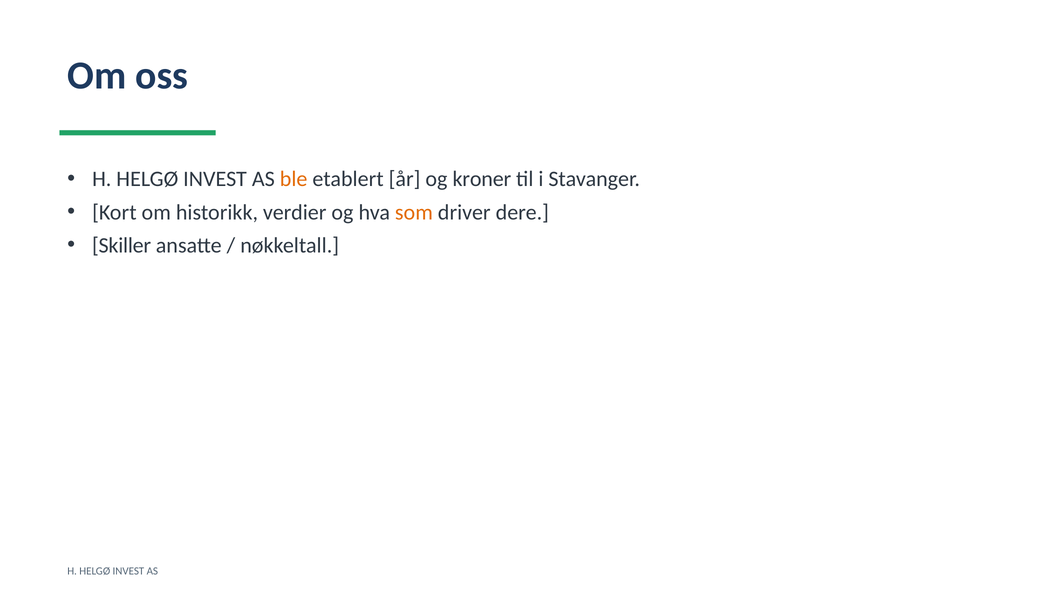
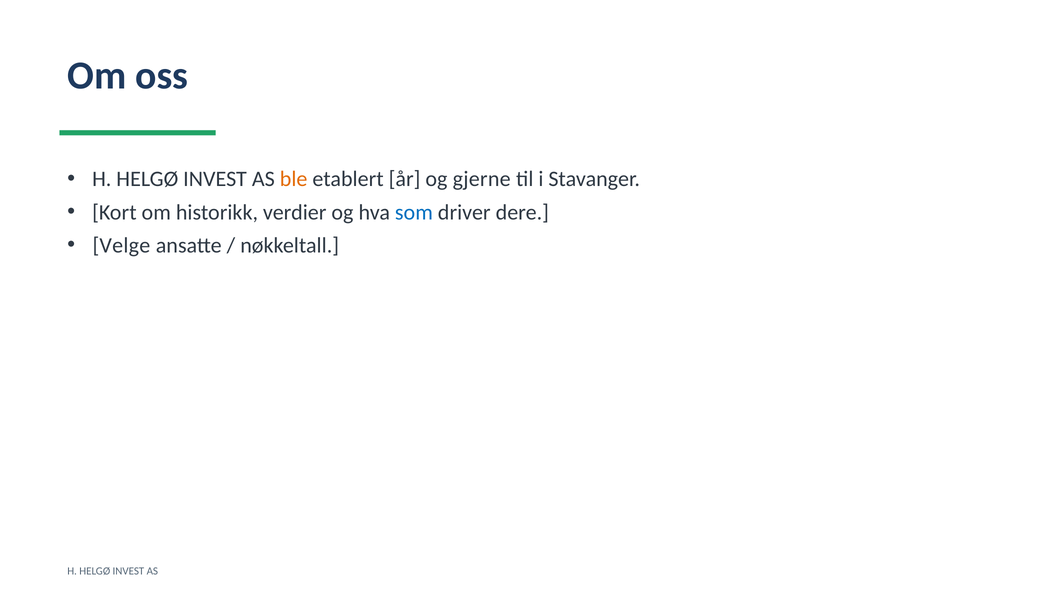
kroner: kroner -> gjerne (482, 179)
som colour: orange -> blue (414, 212)
Skiller: Skiller -> Velge (121, 245)
